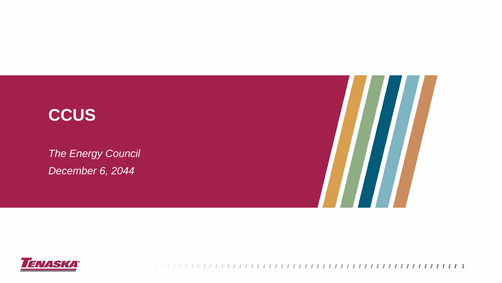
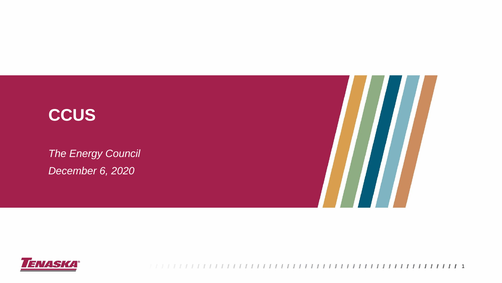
2044: 2044 -> 2020 (123, 171)
